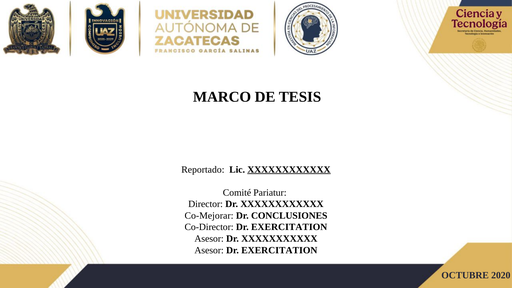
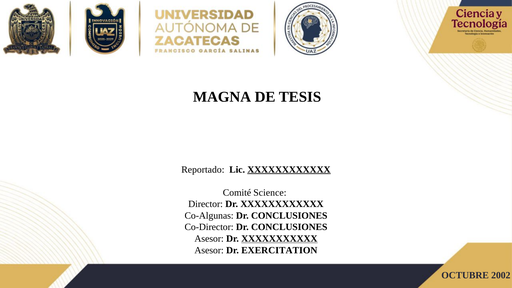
MARCO: MARCO -> MAGNA (222, 97)
Pariatur: Pariatur -> Science (270, 193)
Co-Mejorar: Co-Mejorar -> Co-Algunas (209, 216)
Co-Director Dr EXERCITATION: EXERCITATION -> CONCLUSIONES (289, 227)
XXXXXXXXXXX underline: none -> present (279, 239)
2020: 2020 -> 2002 (501, 275)
